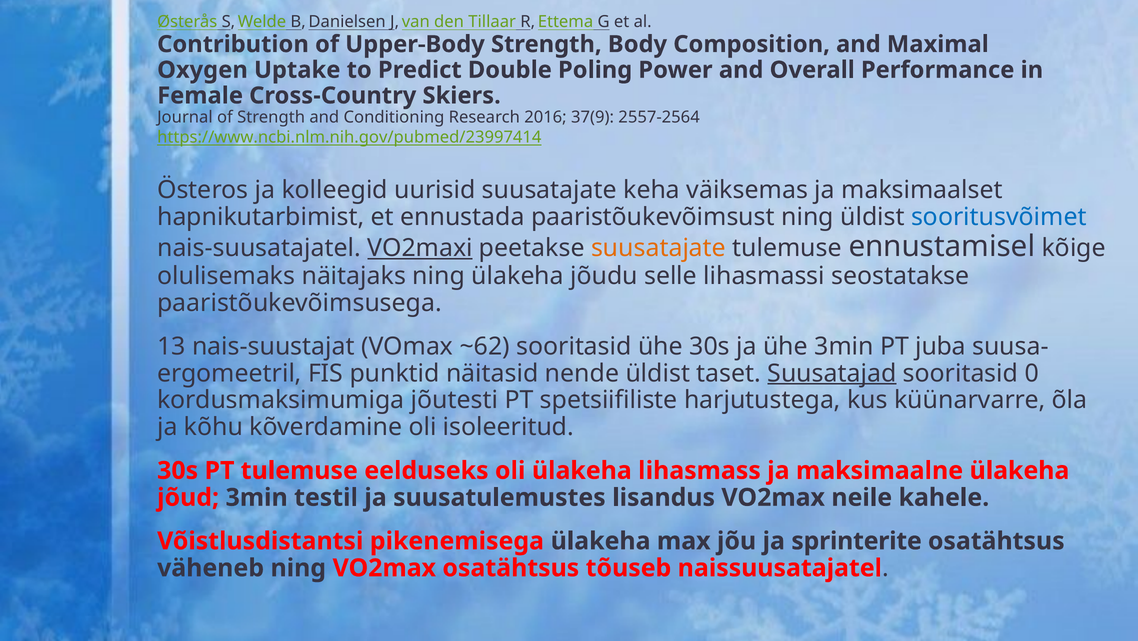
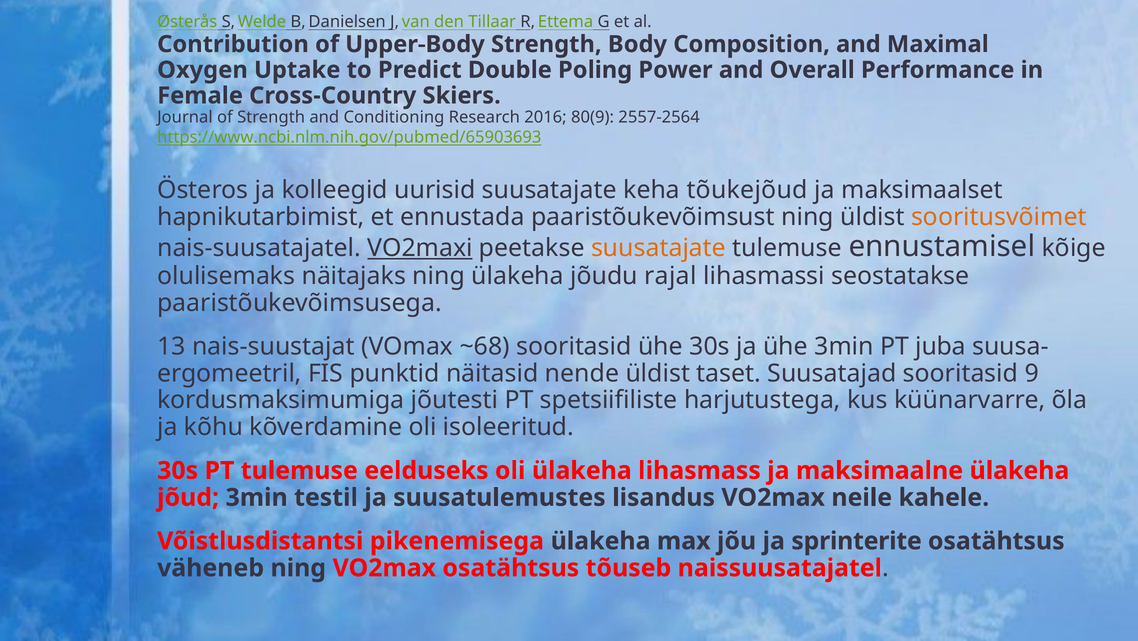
37(9: 37(9 -> 80(9 (593, 117)
https://www.ncbi.nlm.nih.gov/pubmed/23997414: https://www.ncbi.nlm.nih.gov/pubmed/23997414 -> https://www.ncbi.nlm.nih.gov/pubmed/65903693 (349, 137)
väiksemas: väiksemas -> tõukejõud (747, 190)
sooritusvõimet colour: blue -> orange (999, 217)
selle: selle -> rajal (670, 276)
~62: ~62 -> ~68 (485, 346)
Suusatajad underline: present -> none (832, 373)
0: 0 -> 9 (1032, 373)
